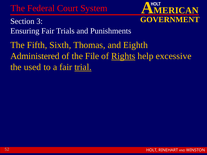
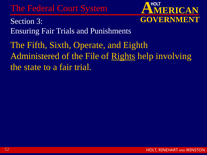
Thomas: Thomas -> Operate (89, 45)
excessive: excessive -> involving (174, 56)
used: used -> state (33, 67)
trial underline: present -> none (83, 67)
